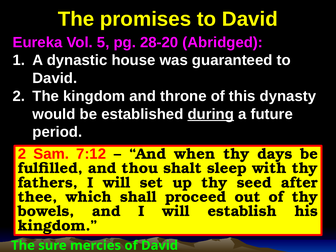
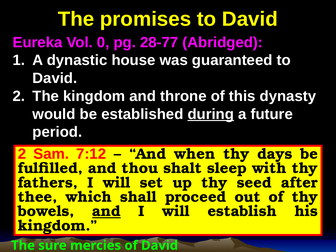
5: 5 -> 0 (103, 42)
28-20: 28-20 -> 28-77 (159, 42)
and underline: none -> present (106, 211)
